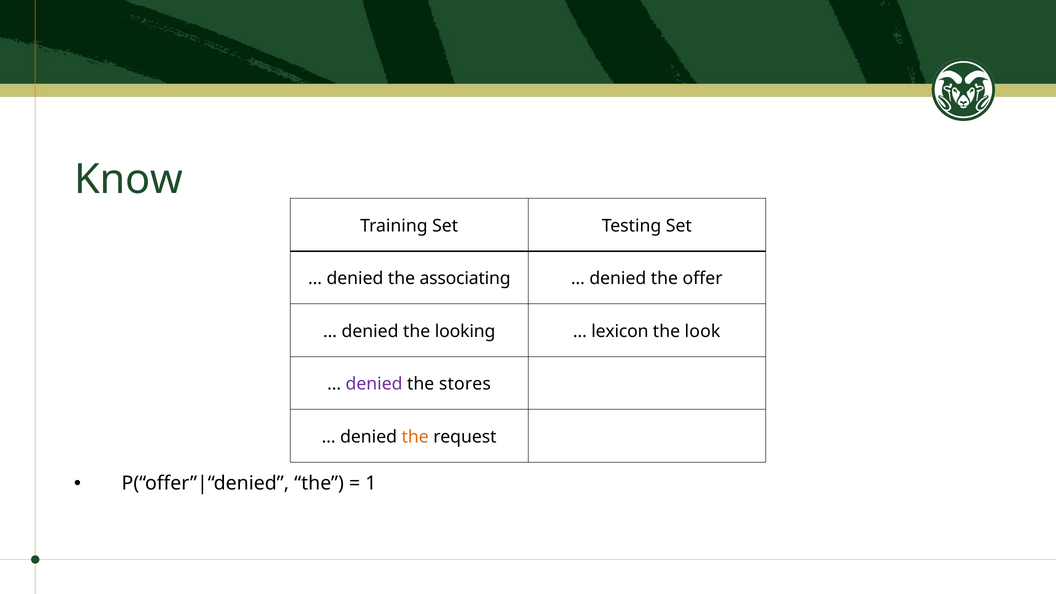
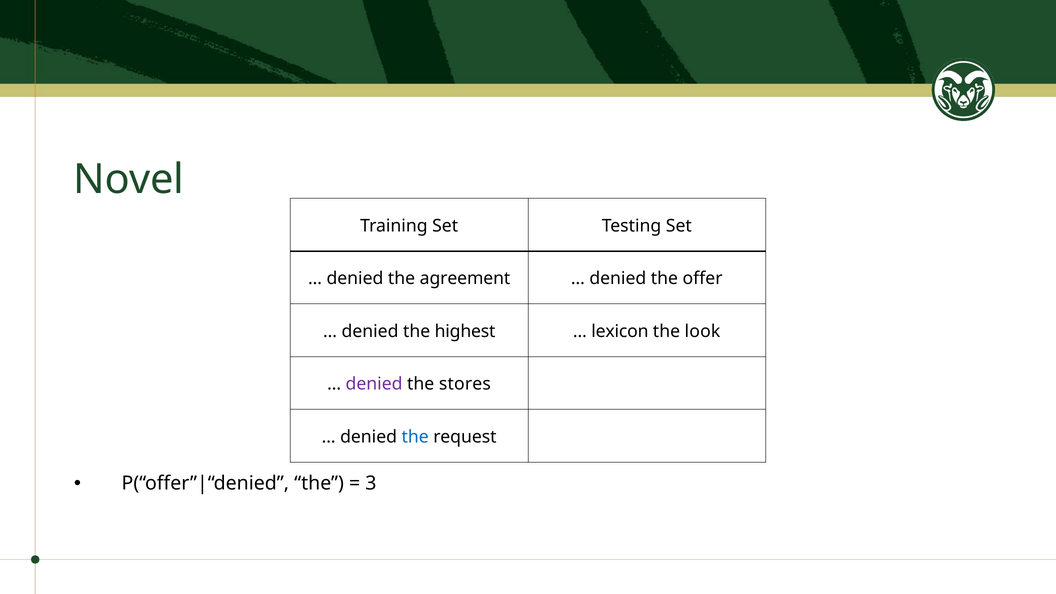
Know: Know -> Novel (129, 180)
associating: associating -> agreement (465, 279)
looking: looking -> highest (465, 331)
the colour: orange -> blue (415, 437)
1: 1 -> 3 (371, 483)
